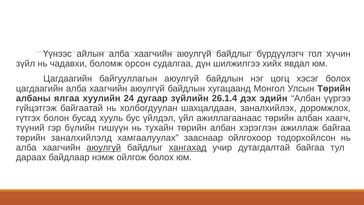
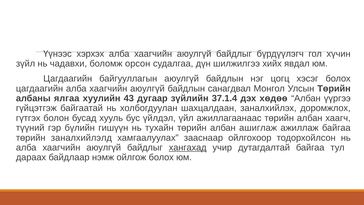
айлын: айлын -> хэрхэх (90, 54)
хугацаанд: хугацаанд -> санагдвал (229, 88)
24: 24 -> 43 (129, 98)
26.1.4: 26.1.4 -> 37.1.4 (224, 98)
эдийн: эдийн -> хөдөө (274, 98)
хэрэглэн: хэрэглэн -> ашиглаж (258, 128)
аюулгүй underline: present -> none (104, 147)
